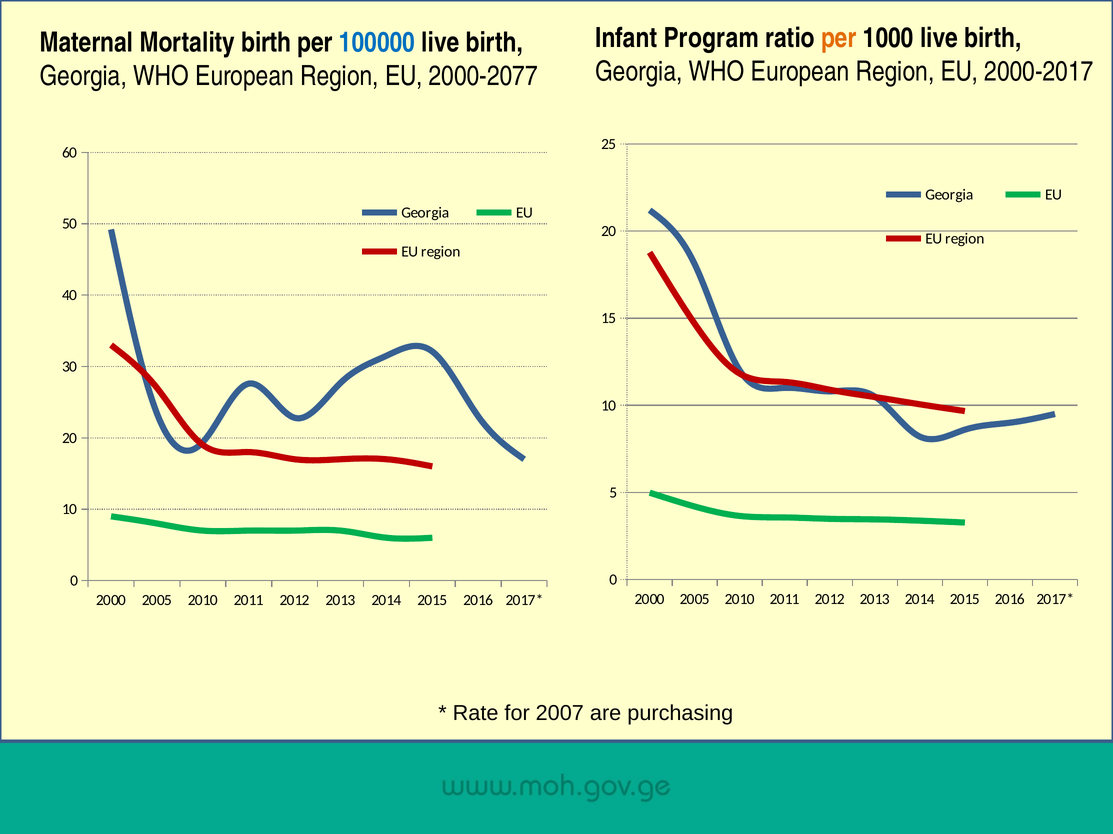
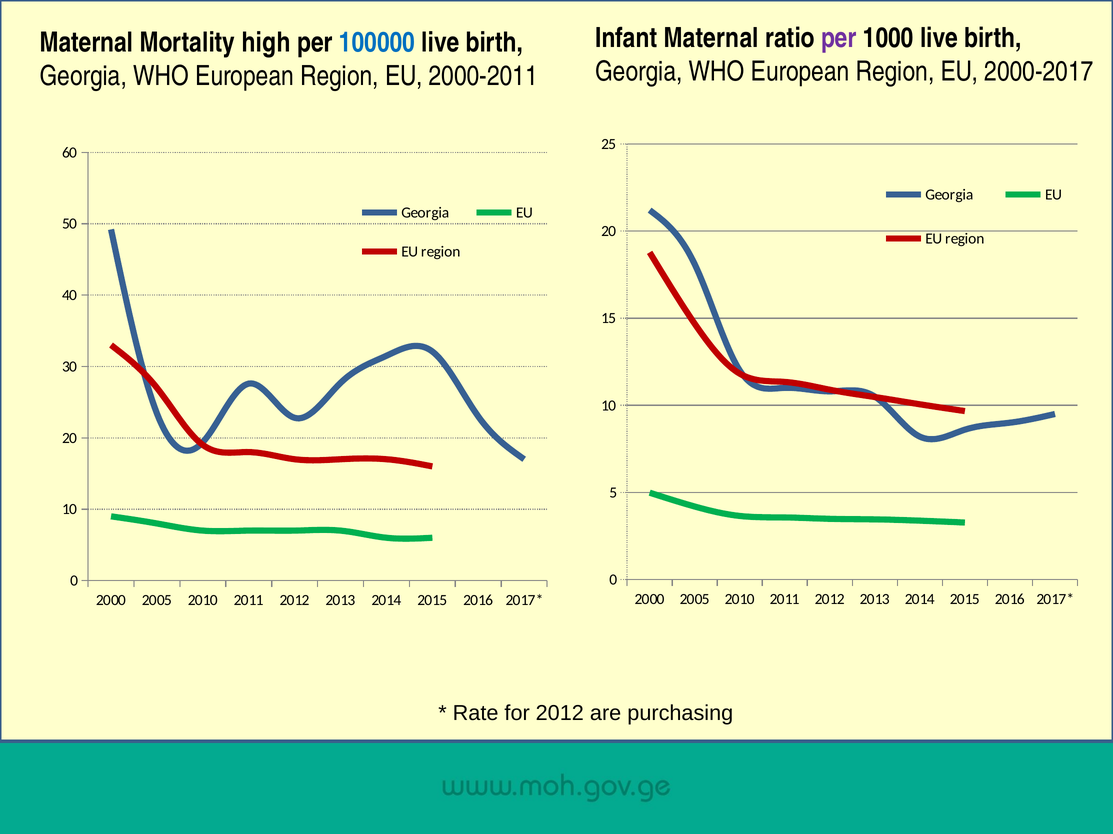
Infant Program: Program -> Maternal (711, 38)
per colour: orange -> purple (839, 38)
Mortality birth: birth -> high (266, 43)
2000-2077: 2000-2077 -> 2000-2011 (483, 76)
for 2007: 2007 -> 2012 (560, 714)
